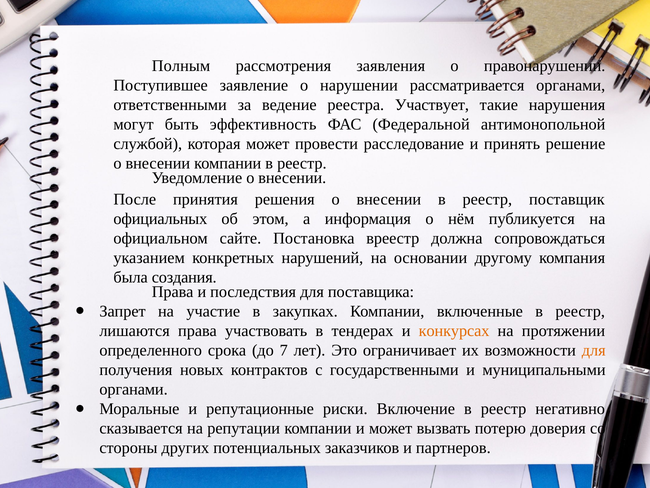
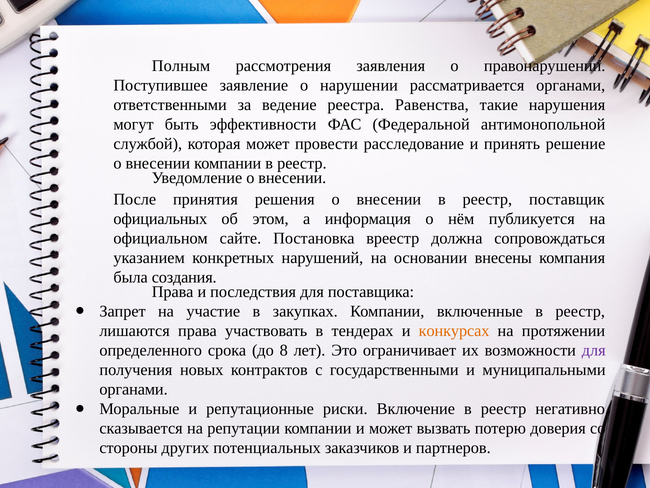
Участвует: Участвует -> Равенства (432, 105)
эффективность: эффективность -> эффективности (263, 124)
другому: другому -> внесены (503, 258)
7: 7 -> 8 (284, 350)
для colour: orange -> purple (594, 350)
